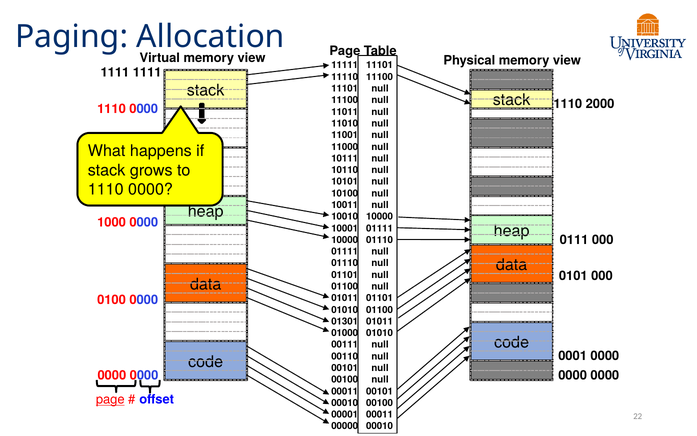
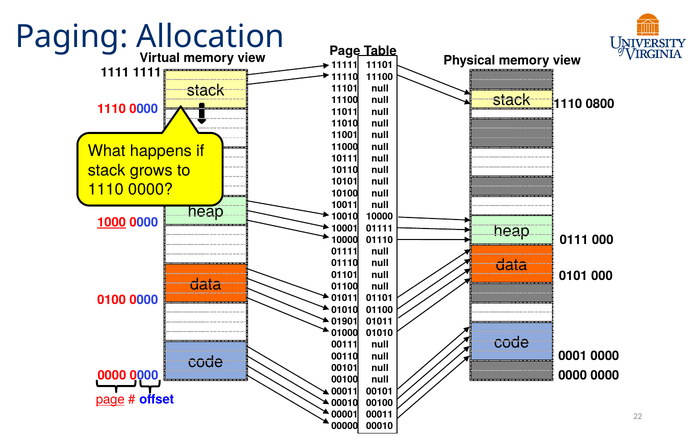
2000: 2000 -> 0800 (600, 104)
1000 underline: none -> present (112, 222)
01301: 01301 -> 01901 (345, 321)
